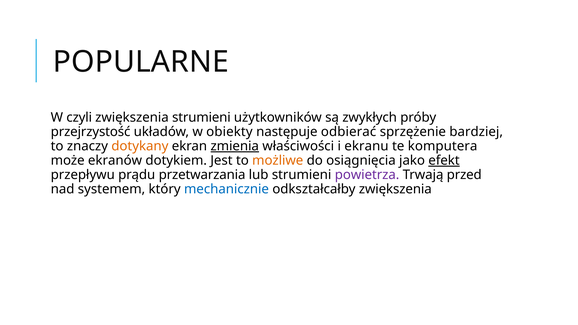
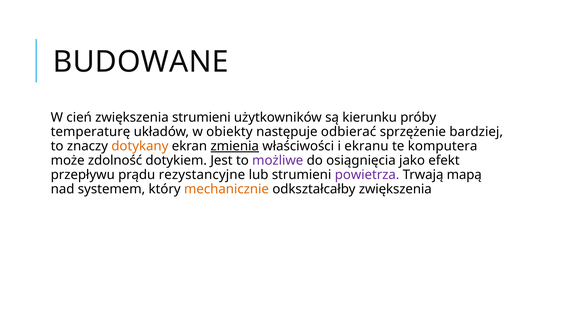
POPULARNE: POPULARNE -> BUDOWANE (141, 62)
czyli: czyli -> cień (79, 118)
zwykłych: zwykłych -> kierunku (370, 118)
przejrzystość: przejrzystość -> temperaturę (90, 132)
ekranów: ekranów -> zdolność (115, 161)
możliwe colour: orange -> purple (278, 161)
efekt underline: present -> none (444, 161)
przetwarzania: przetwarzania -> rezystancyjne (202, 175)
przed: przed -> mapą (464, 175)
mechanicznie colour: blue -> orange (226, 189)
